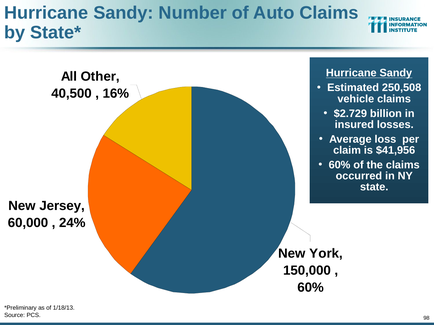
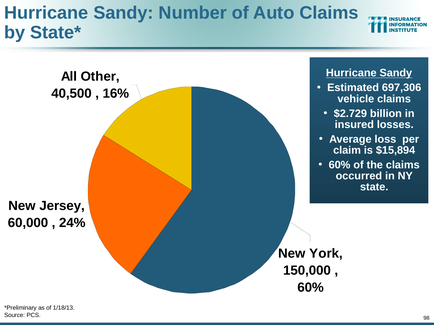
250,508: 250,508 -> 697,306 (402, 88)
$41,956: $41,956 -> $15,894 (396, 150)
